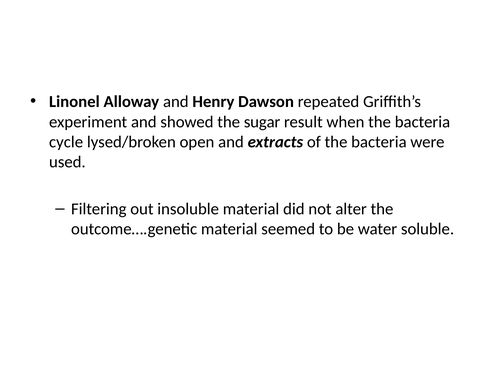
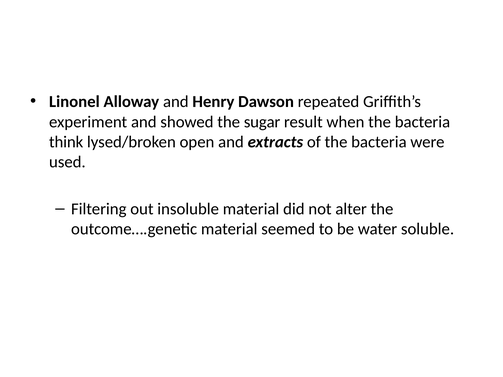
cycle: cycle -> think (66, 142)
